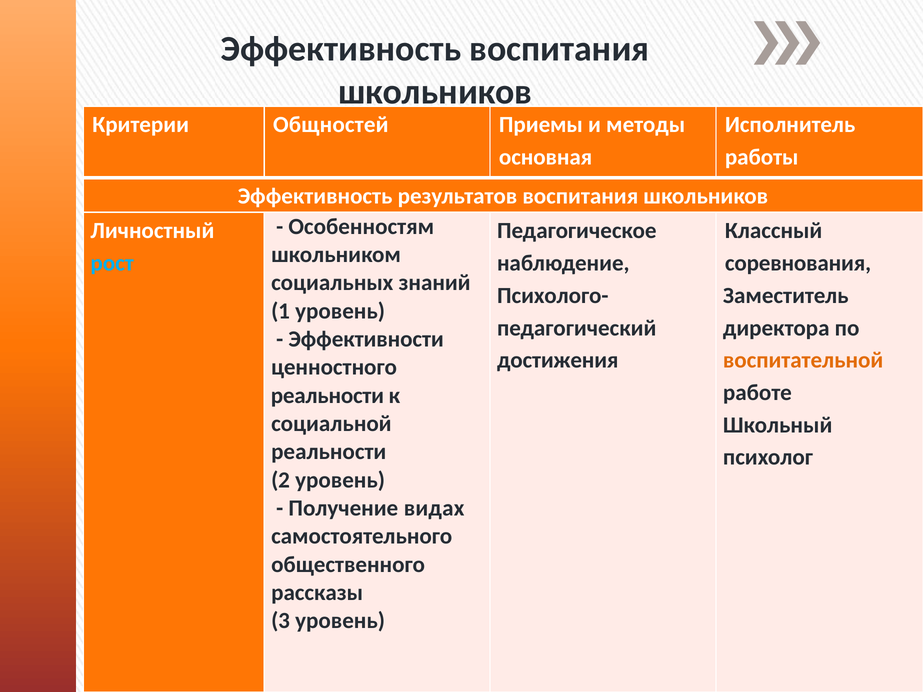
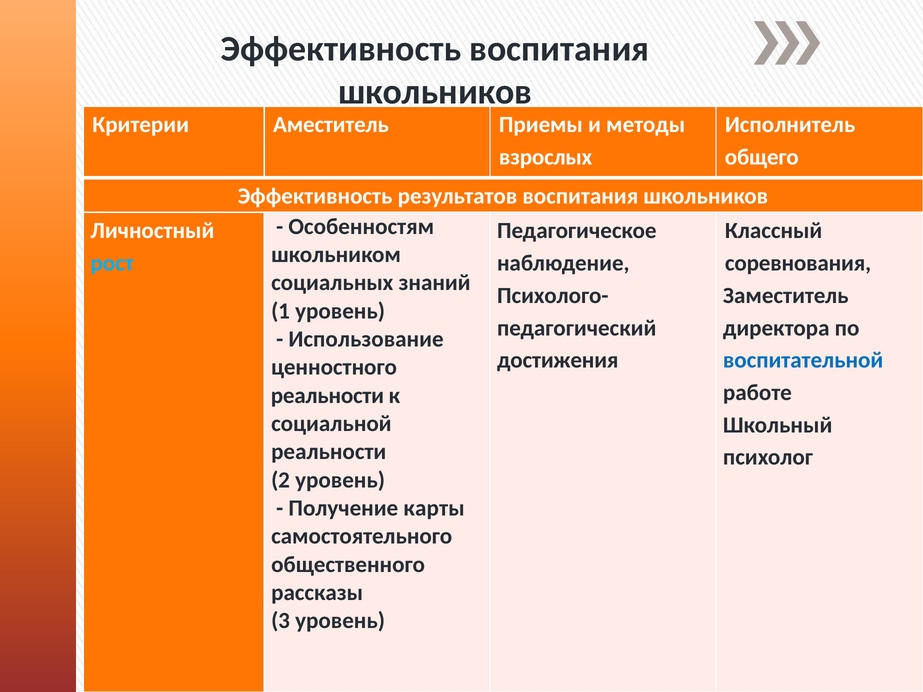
Общностей: Общностей -> Аместитель (331, 125)
основная: основная -> взрослых (546, 157)
работы: работы -> общего (762, 157)
Эффективности: Эффективности -> Использование (366, 339)
воспитательной colour: orange -> blue (803, 360)
видах: видах -> карты (434, 508)
